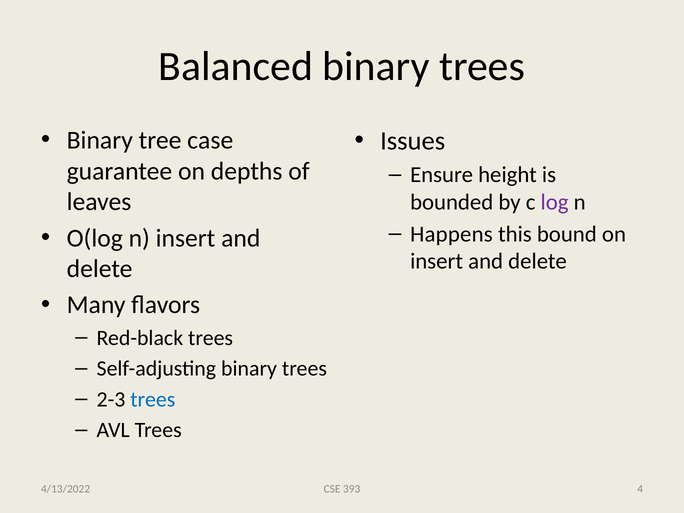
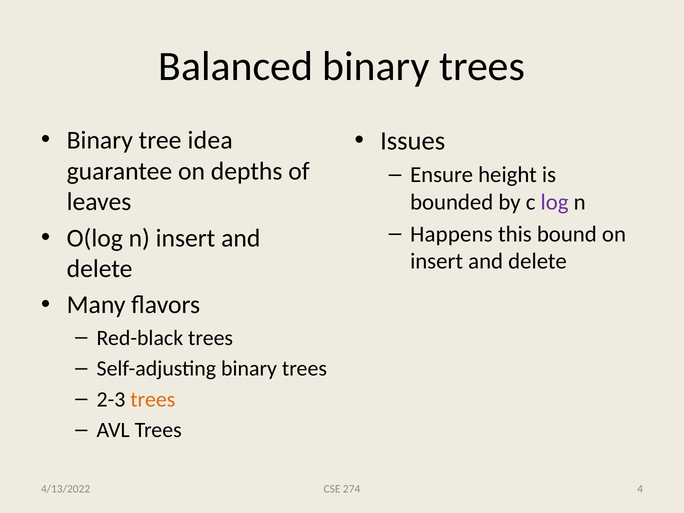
case: case -> idea (210, 140)
trees colour: blue -> orange (153, 399)
393: 393 -> 274 (352, 489)
